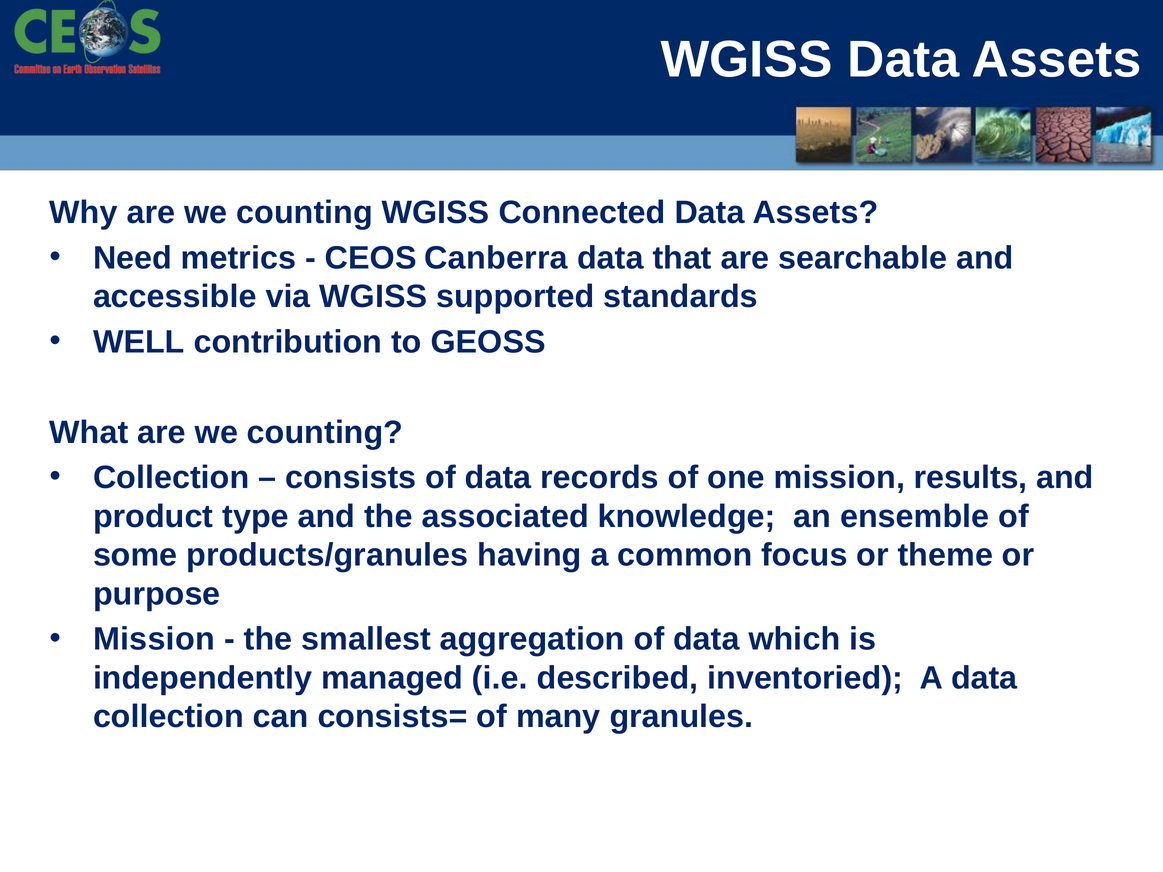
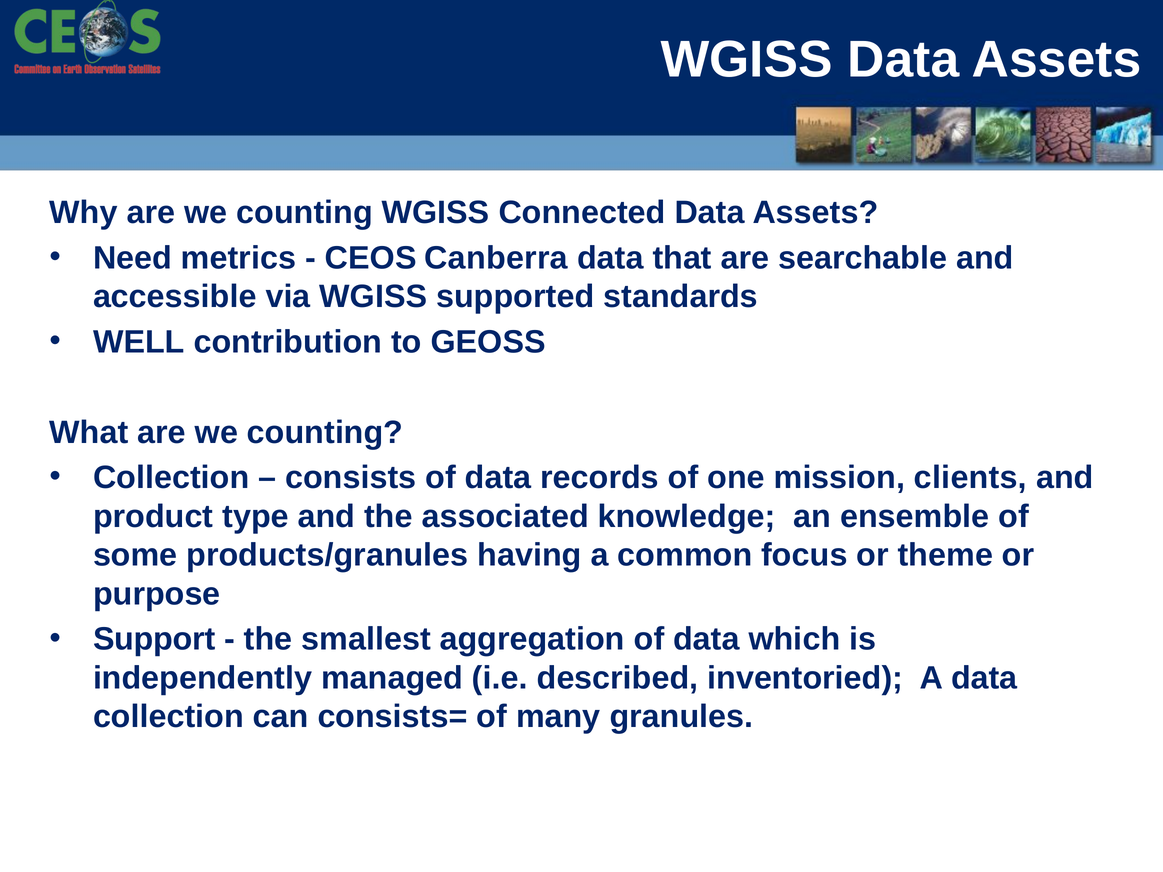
results: results -> clients (970, 478)
Mission: Mission -> Support (154, 639)
